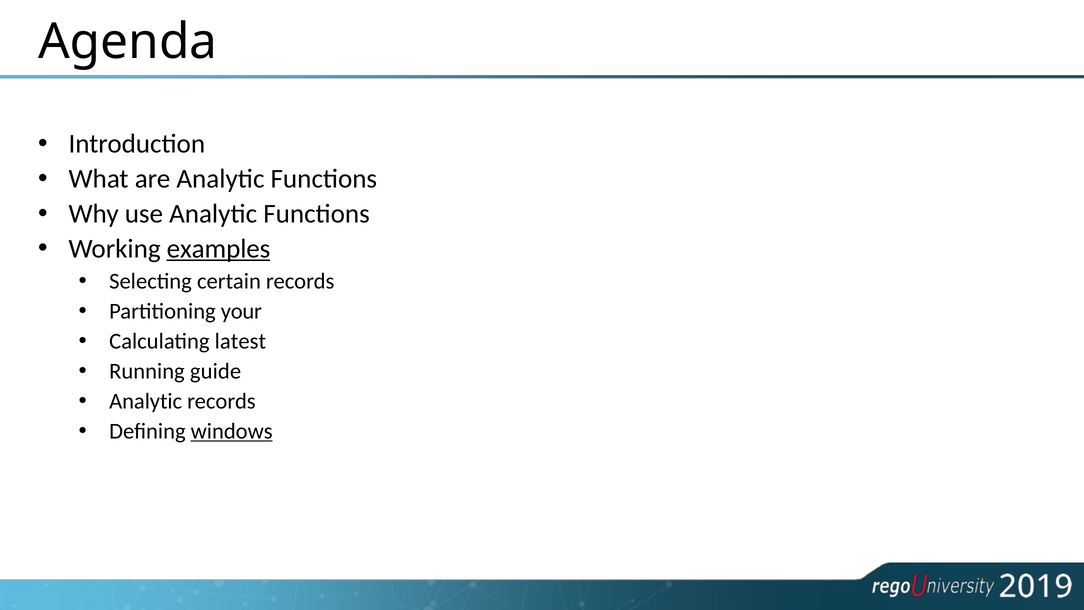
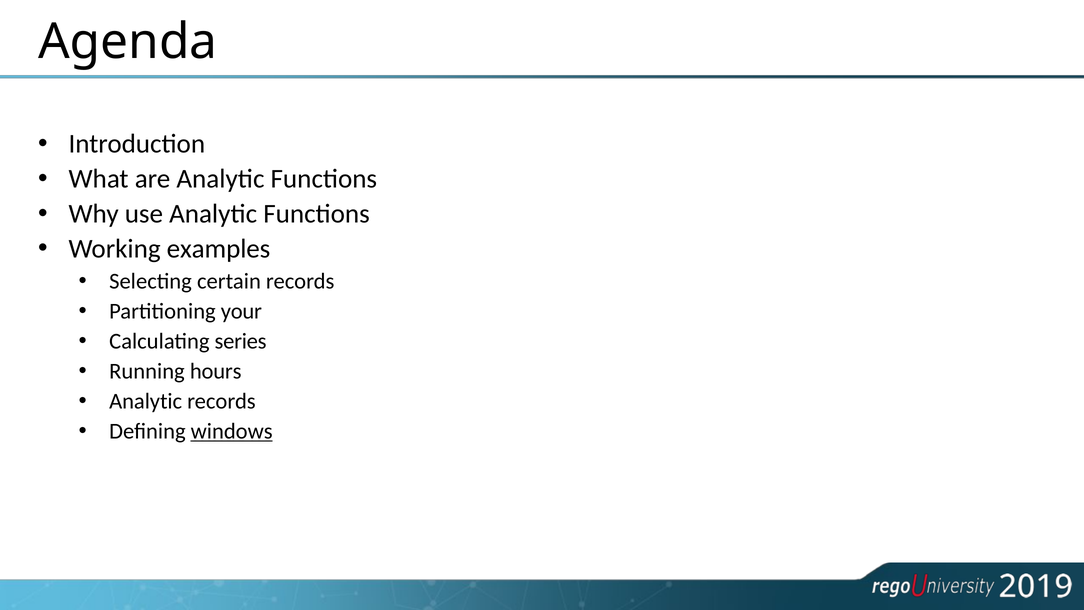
examples underline: present -> none (219, 248)
latest: latest -> series (241, 341)
guide: guide -> hours (216, 371)
